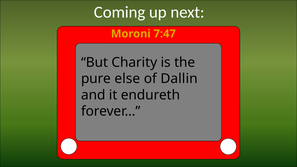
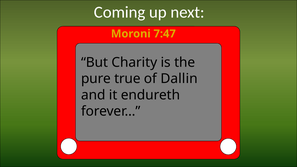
else: else -> true (127, 79)
